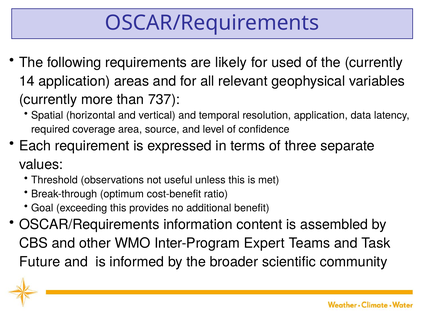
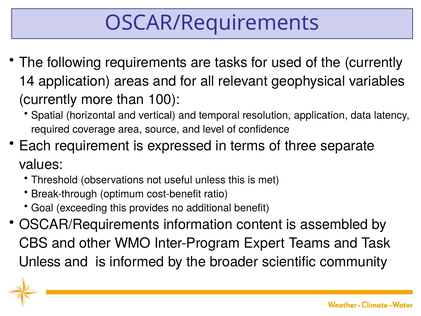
likely: likely -> tasks (231, 62)
737: 737 -> 100 (164, 99)
Future: Future -> Unless (40, 262)
